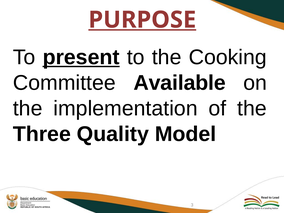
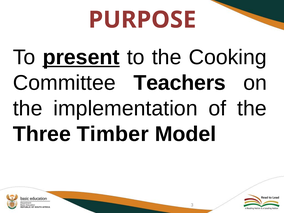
PURPOSE underline: present -> none (142, 20)
Available: Available -> Teachers (180, 83)
Quality: Quality -> Timber (113, 134)
